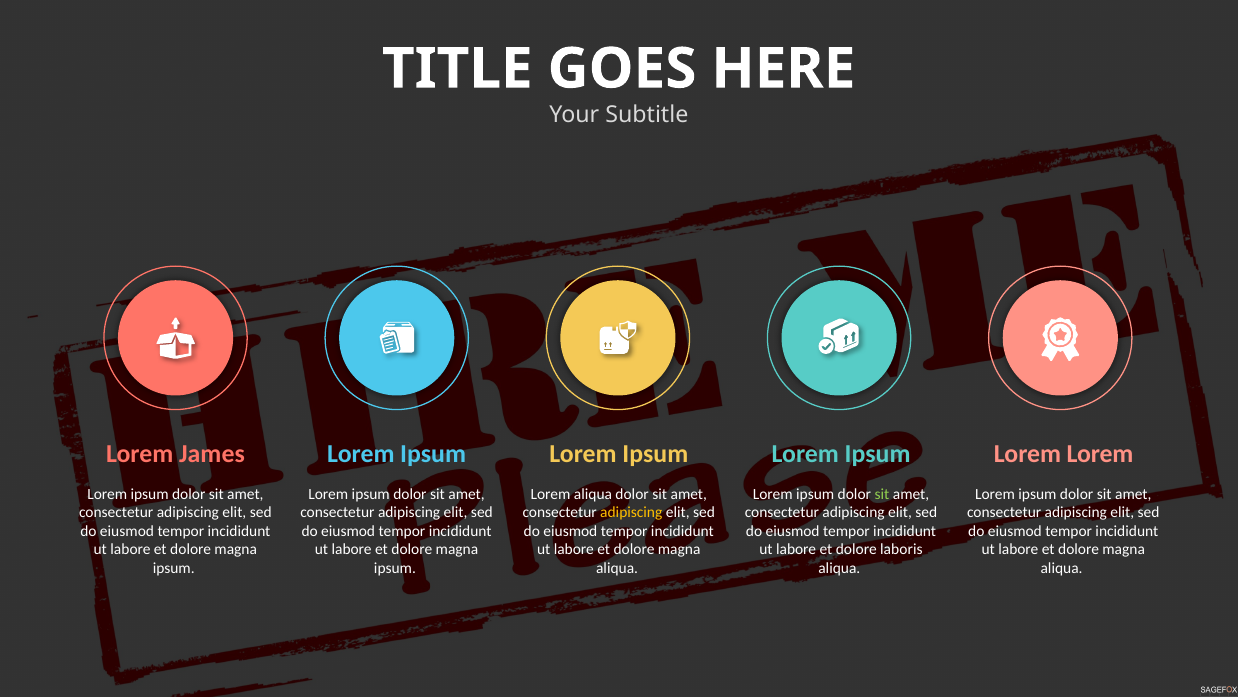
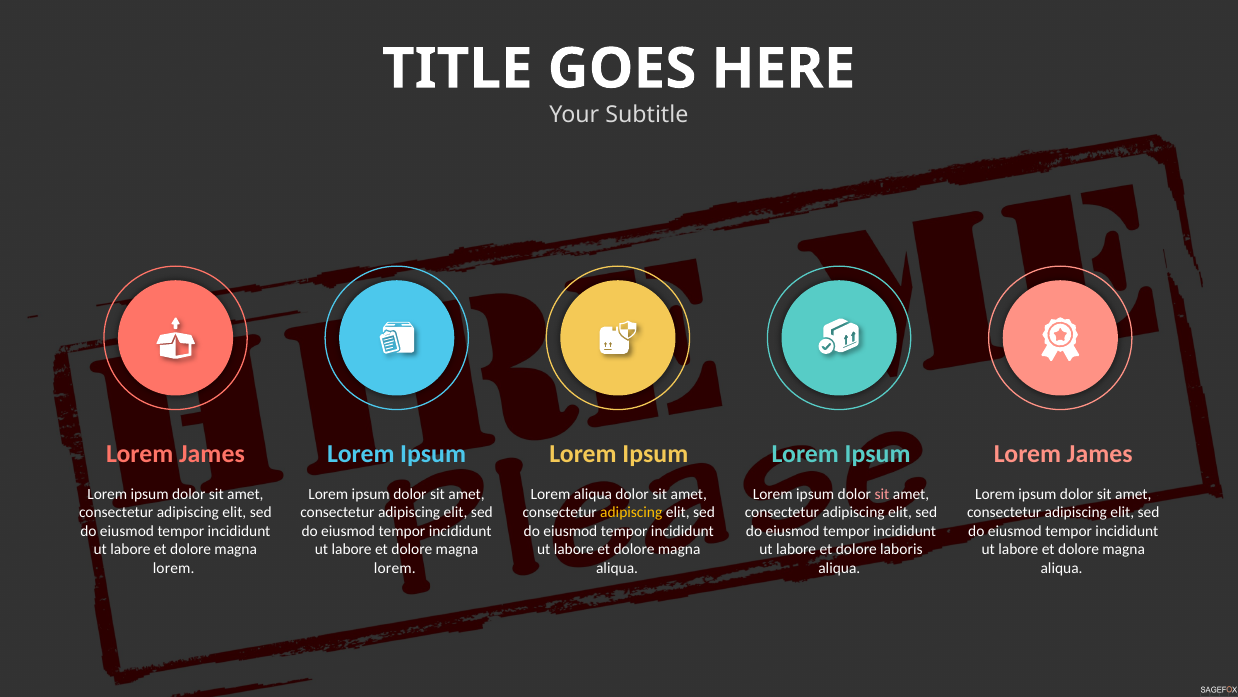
Lorem: Lorem -> James (1100, 454)
sit colour: light green -> pink (882, 494)
ipsum: ipsum -> lorem (174, 568)
ipsum: ipsum -> lorem (395, 568)
